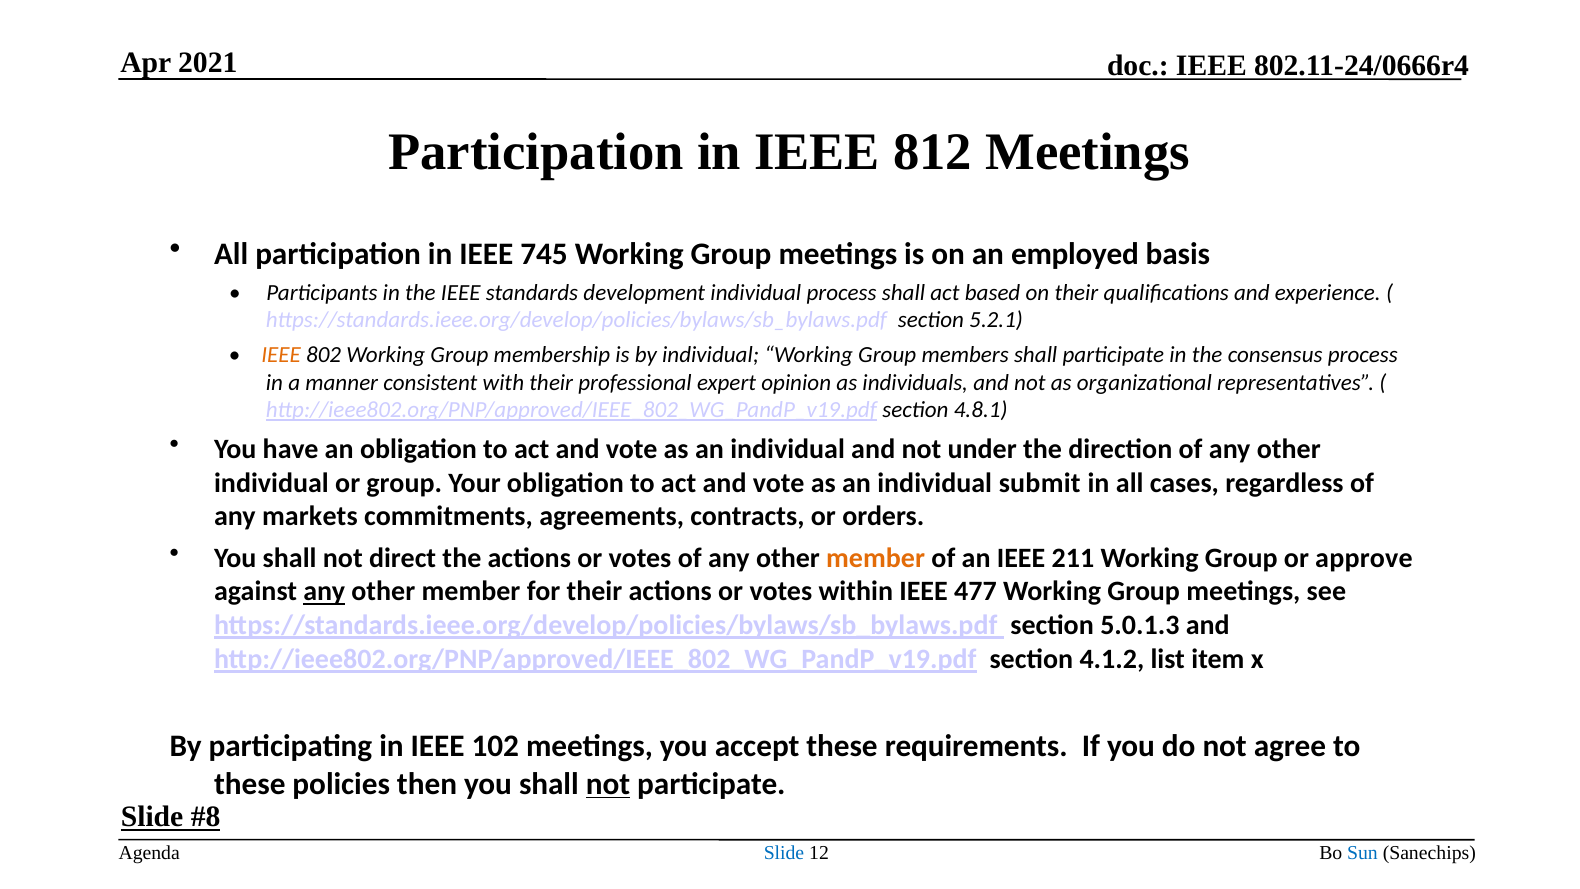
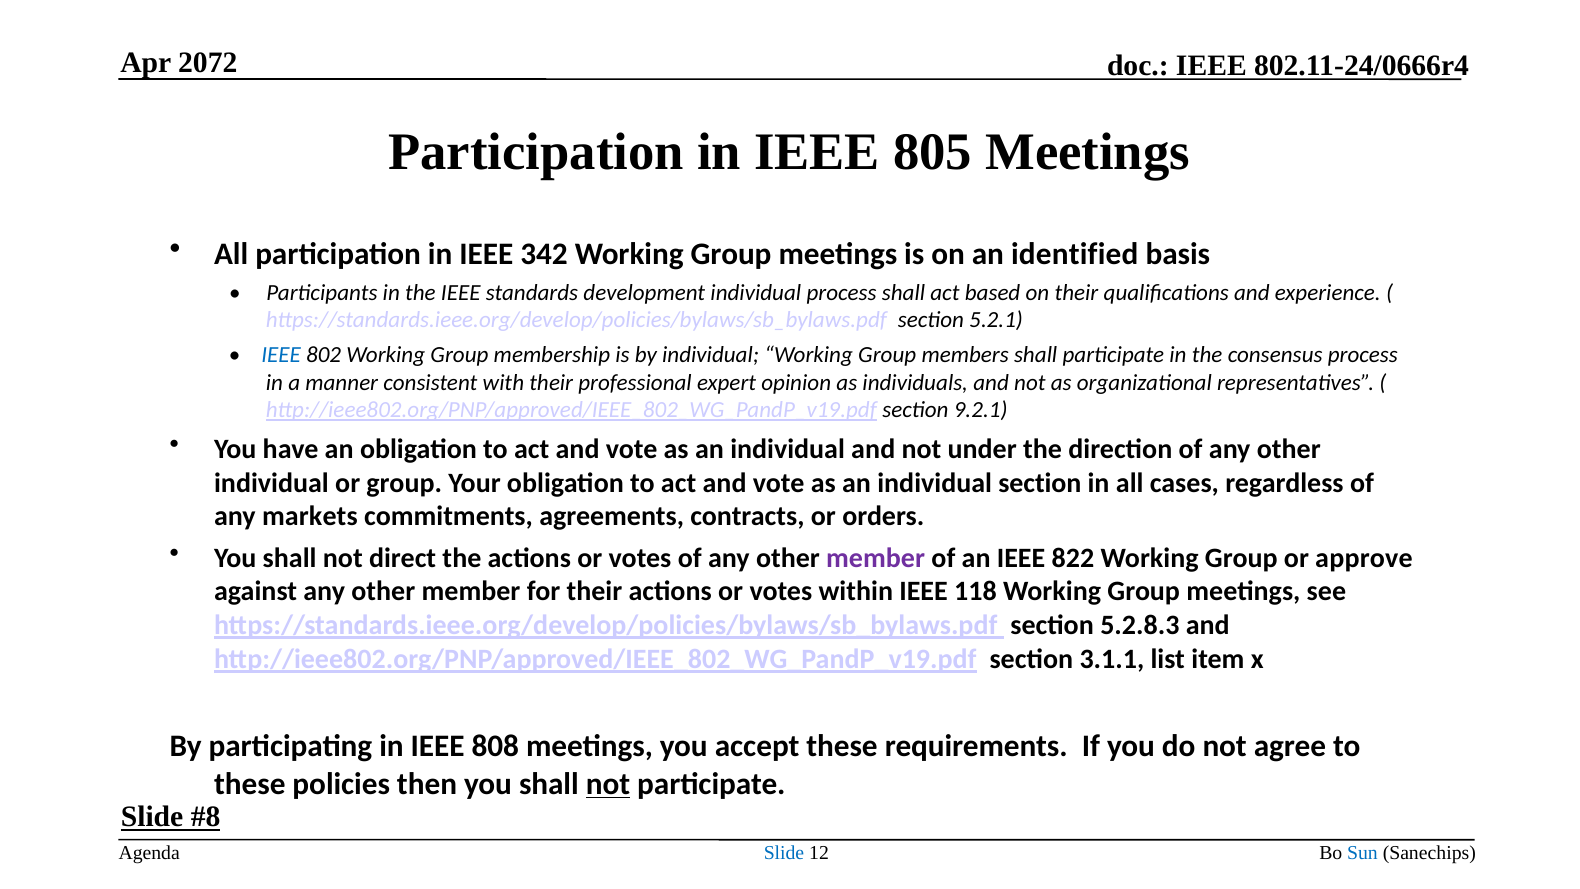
2021: 2021 -> 2072 (208, 63)
812: 812 -> 805 (933, 152)
745: 745 -> 342 (544, 254)
employed: employed -> identified (1075, 254)
IEEE colour: orange -> blue (281, 355)
4.8.1: 4.8.1 -> 9.2.1 (981, 410)
individual submit: submit -> section (1040, 483)
member colour: orange -> purple (876, 558)
211: 211 -> 822 (1073, 558)
any underline: present -> none (324, 592)
477: 477 -> 118 (976, 592)
5.0.1.3: 5.0.1.3 -> 5.2.8.3 (1140, 625)
4.1.2: 4.1.2 -> 3.1.1 (1112, 659)
102: 102 -> 808 (495, 746)
